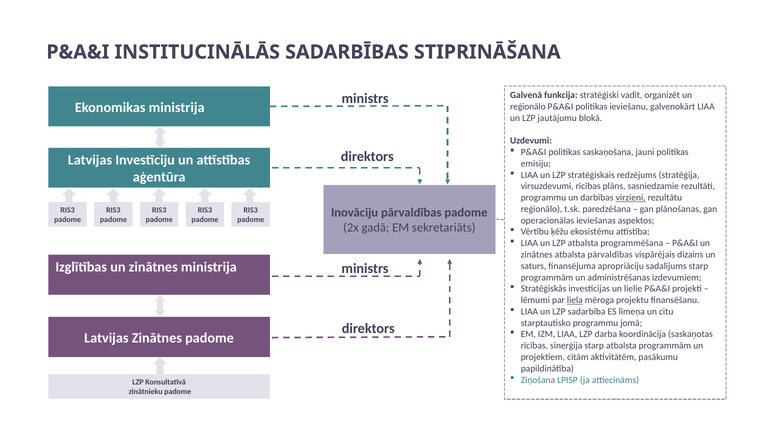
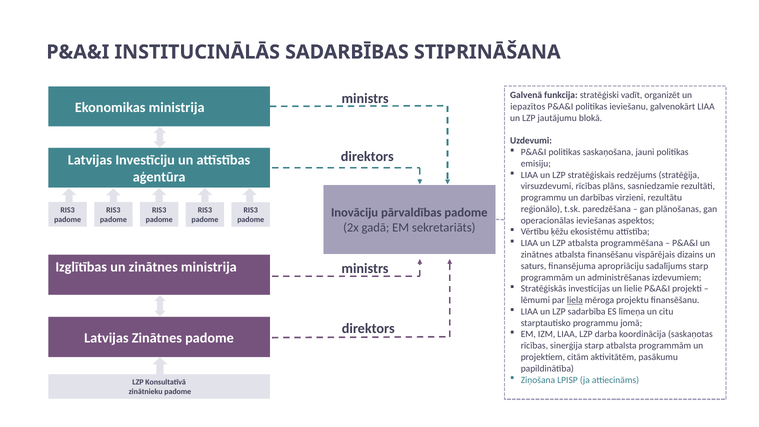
reģionālo: reģionālo -> iepazītos (528, 107)
virzieni underline: present -> none (631, 198)
atbalsta pārvaldības: pārvaldības -> finansēšanu (610, 255)
